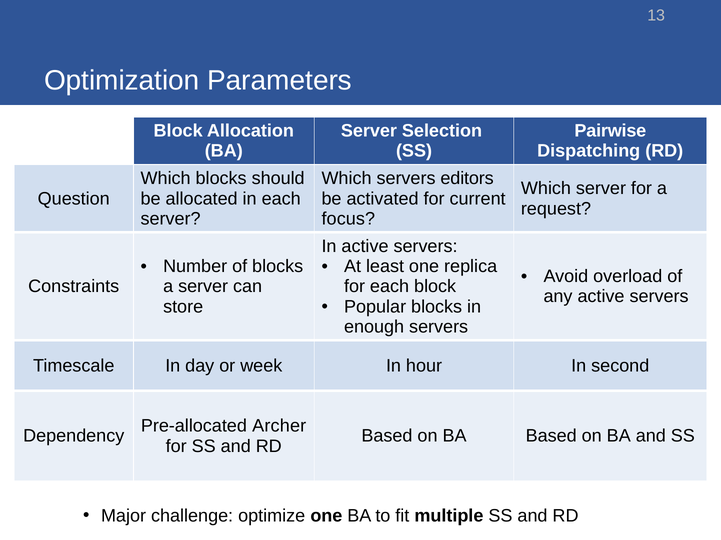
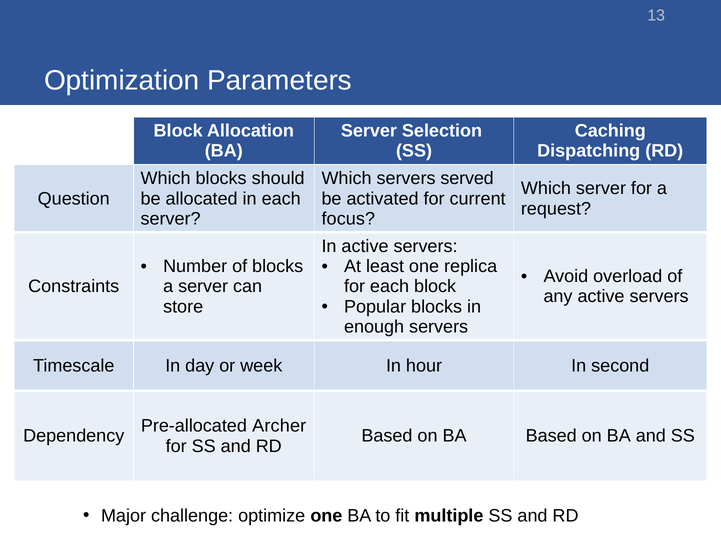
Pairwise: Pairwise -> Caching (610, 131)
editors: editors -> served (467, 179)
